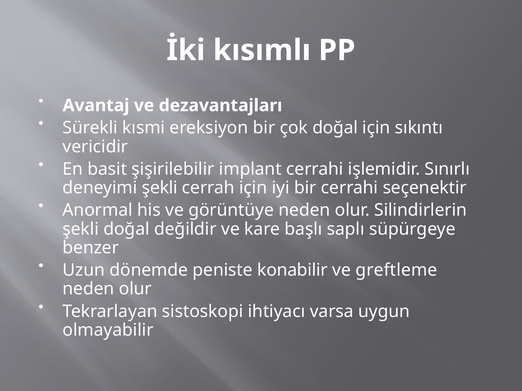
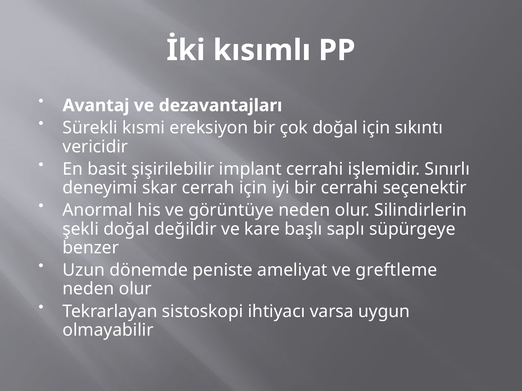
deneyimi şekli: şekli -> skar (160, 188)
konabilir: konabilir -> ameliyat (292, 270)
